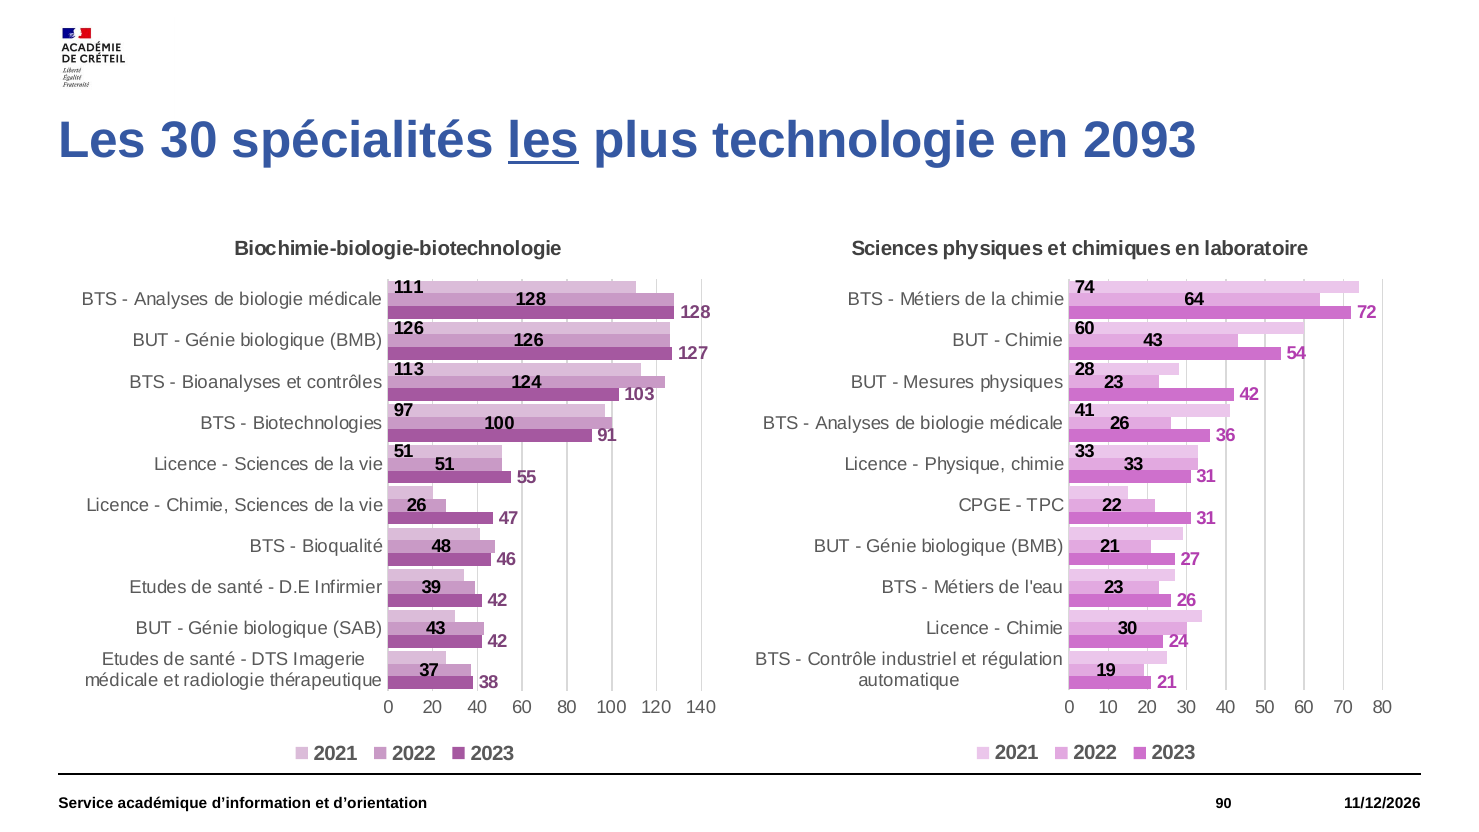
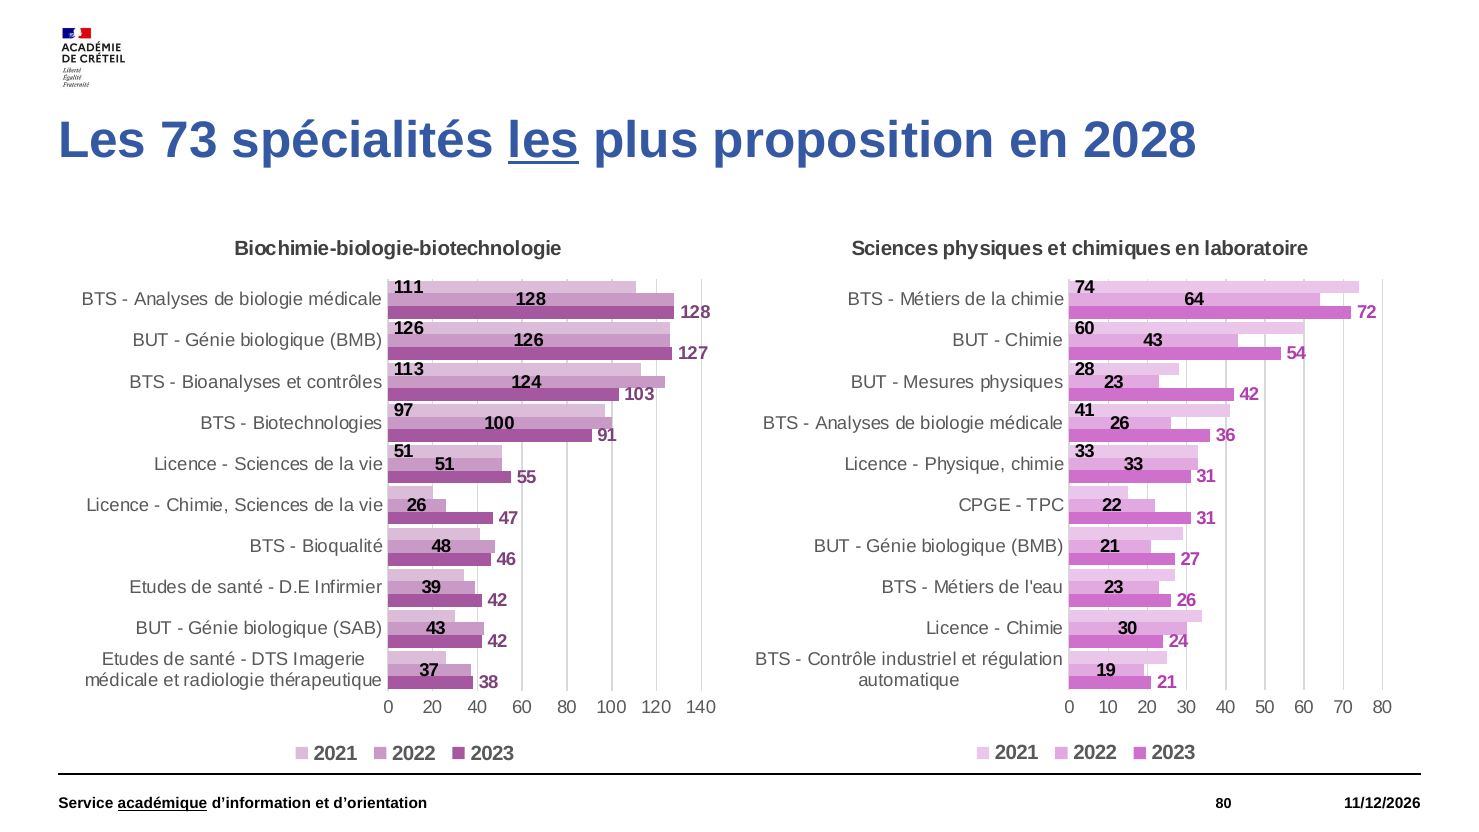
Les 30: 30 -> 73 (189, 141)
technologie: technologie -> proposition (854, 141)
2093: 2093 -> 2028 (1140, 141)
académique underline: none -> present (162, 804)
d’orientation 90: 90 -> 80 (1224, 804)
